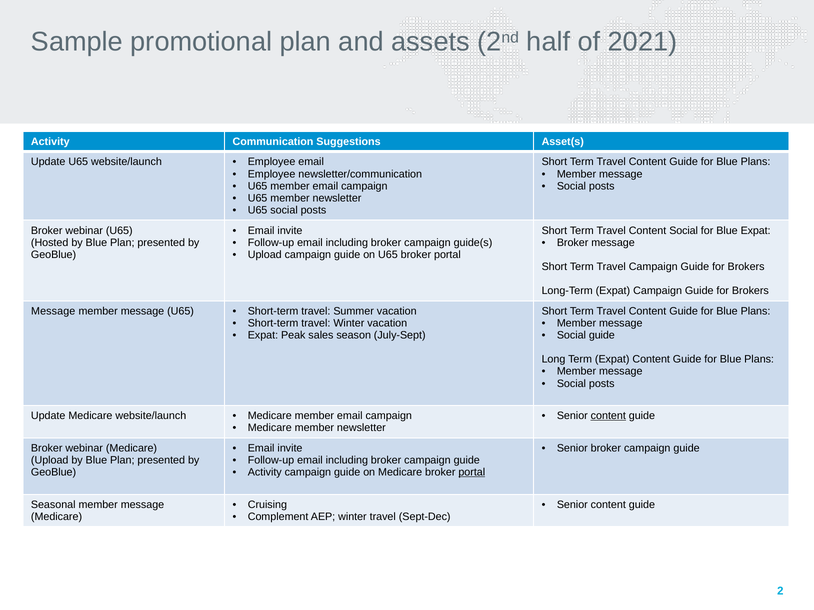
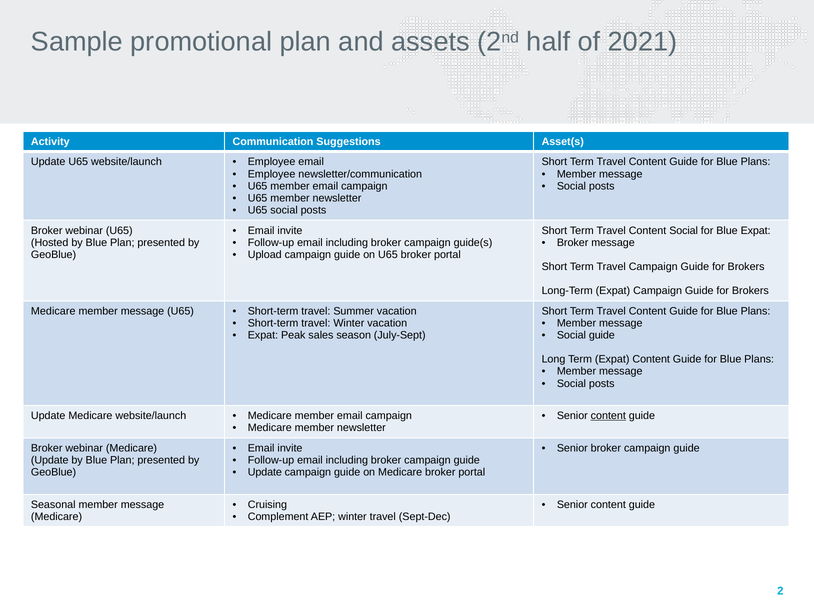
Message: Message -> Medicare (53, 311)
Upload: Upload -> Update (50, 461)
Activity: Activity -> Update (265, 473)
portal underline: present -> none (472, 473)
